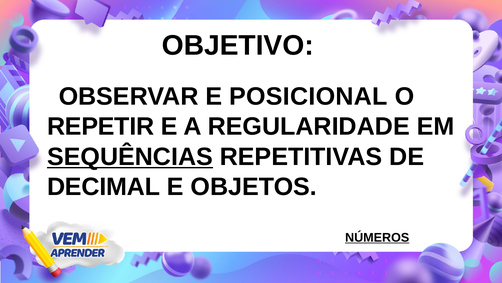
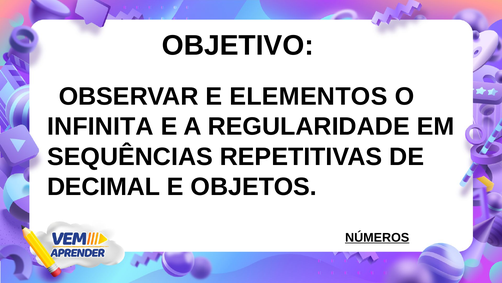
POSICIONAL: POSICIONAL -> ELEMENTOS (308, 96)
REPETIR: REPETIR -> INFINITA (100, 126)
SEQUÊNCIAS underline: present -> none (130, 156)
